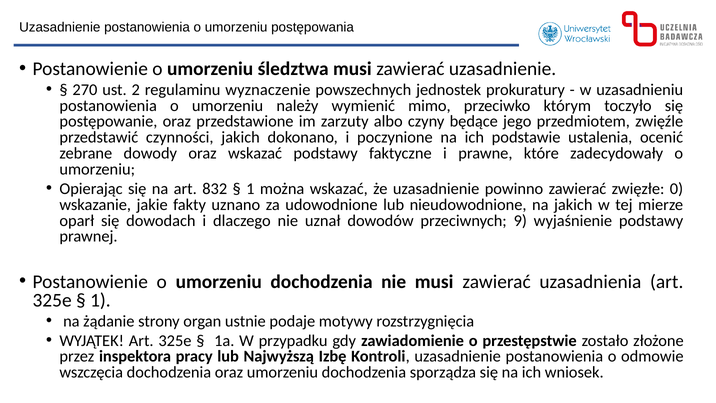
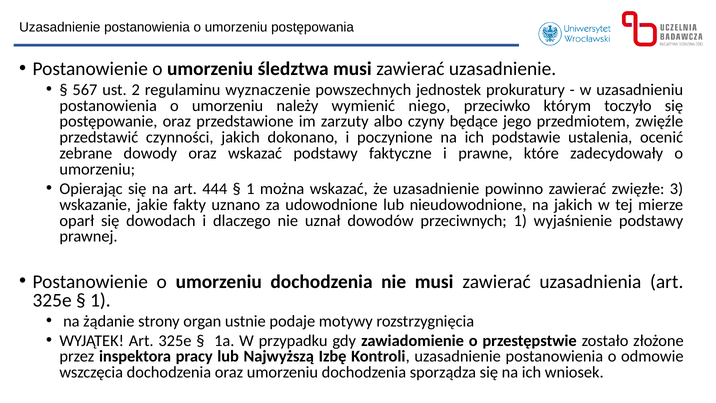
270: 270 -> 567 (85, 90)
mimo: mimo -> niego (429, 106)
832: 832 -> 444 (215, 189)
0: 0 -> 3 (677, 189)
przeciwnych 9: 9 -> 1 (520, 220)
